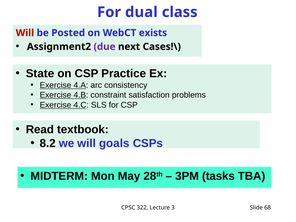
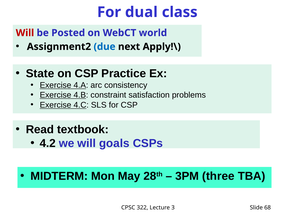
exists: exists -> world (153, 33)
due colour: purple -> blue (105, 47)
Cases!\: Cases!\ -> Apply!\ (162, 47)
8.2: 8.2 -> 4.2 (48, 143)
tasks: tasks -> three (218, 176)
